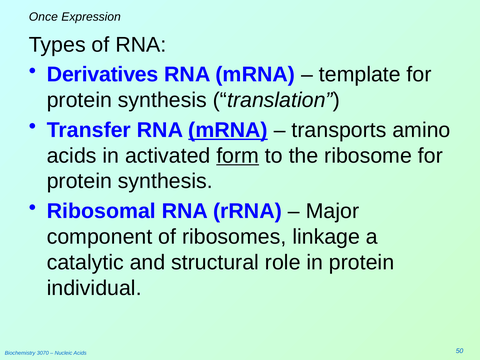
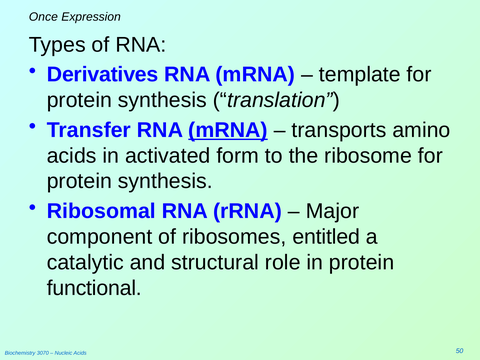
form underline: present -> none (238, 156)
linkage: linkage -> entitled (326, 237)
individual: individual -> functional (94, 288)
